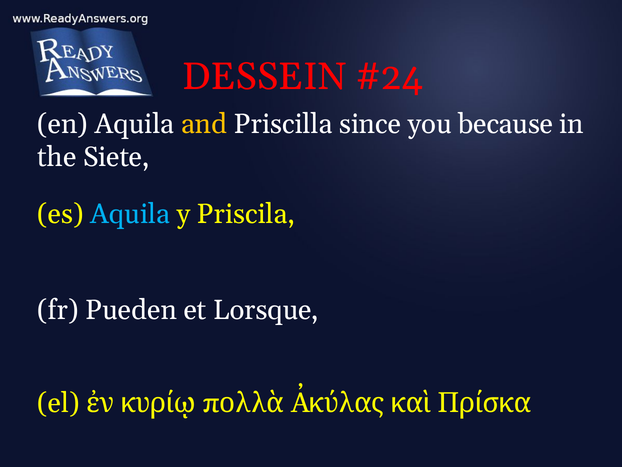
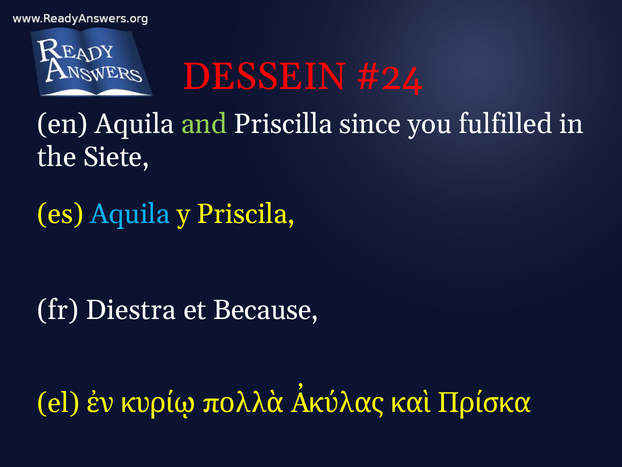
and colour: yellow -> light green (204, 124)
because: because -> fulfilled (506, 124)
Pueden: Pueden -> Diestra (131, 310)
Lorsque: Lorsque -> Because (266, 310)
